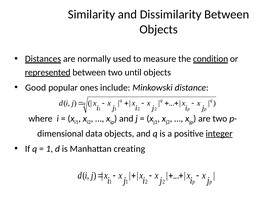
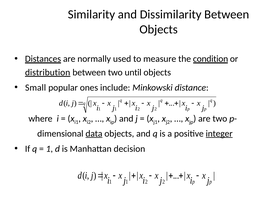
represented: represented -> distribution (48, 72)
Good: Good -> Small (36, 88)
data underline: none -> present (94, 134)
creating: creating -> decision (129, 149)
